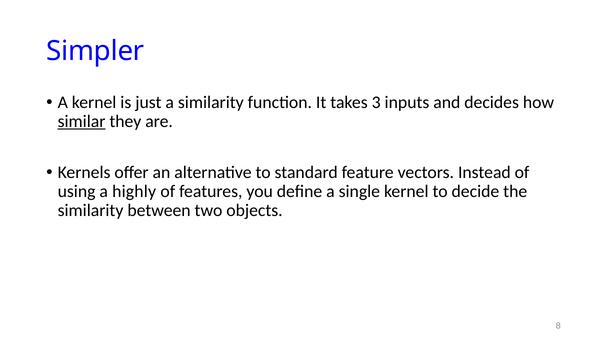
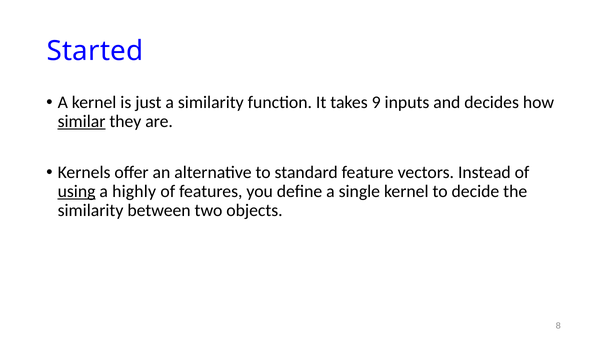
Simpler: Simpler -> Started (95, 51)
3: 3 -> 9 (376, 103)
using underline: none -> present (77, 192)
